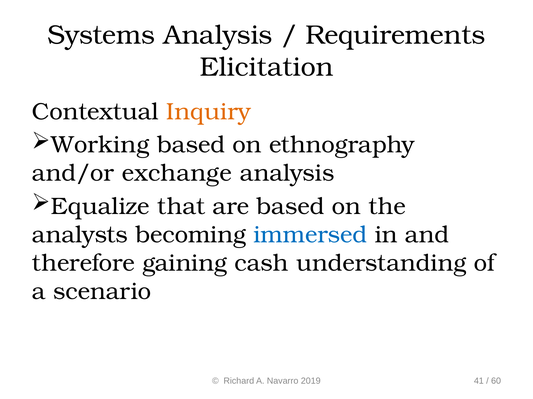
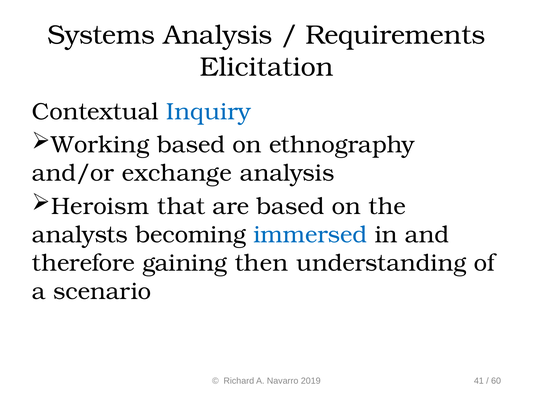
Inquiry colour: orange -> blue (209, 112)
Equalize: Equalize -> Heroism (100, 207)
cash: cash -> then (261, 263)
